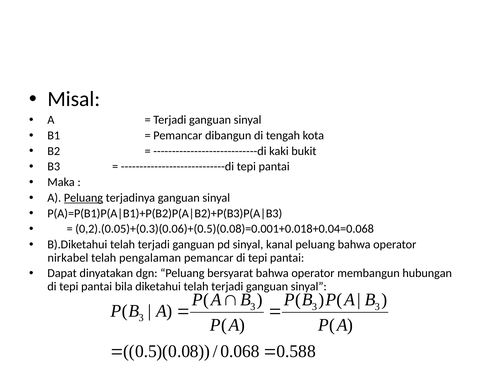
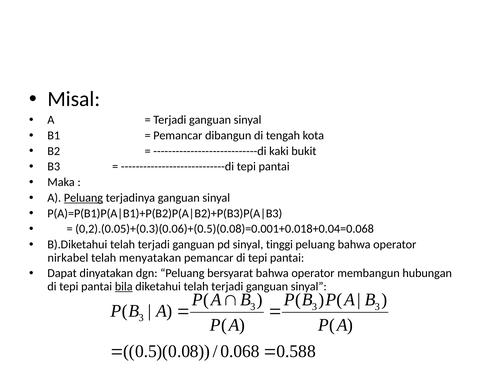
kanal: kanal -> tinggi (279, 244)
pengalaman: pengalaman -> menyatakan (150, 257)
bila underline: none -> present (124, 286)
